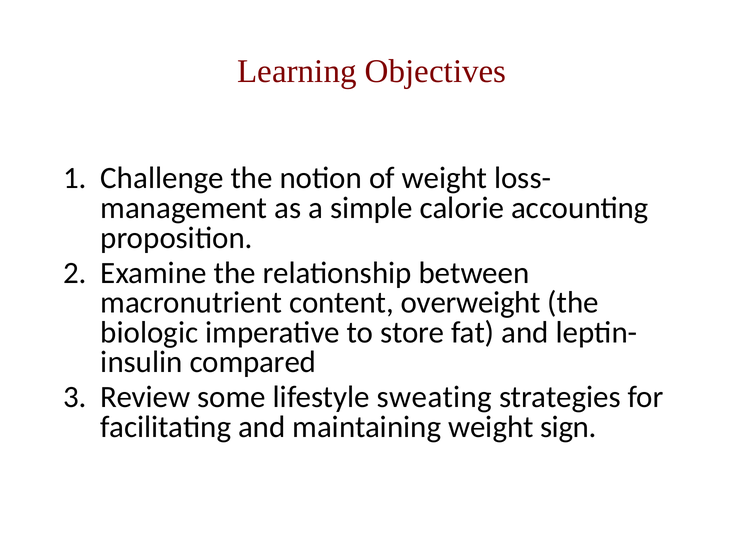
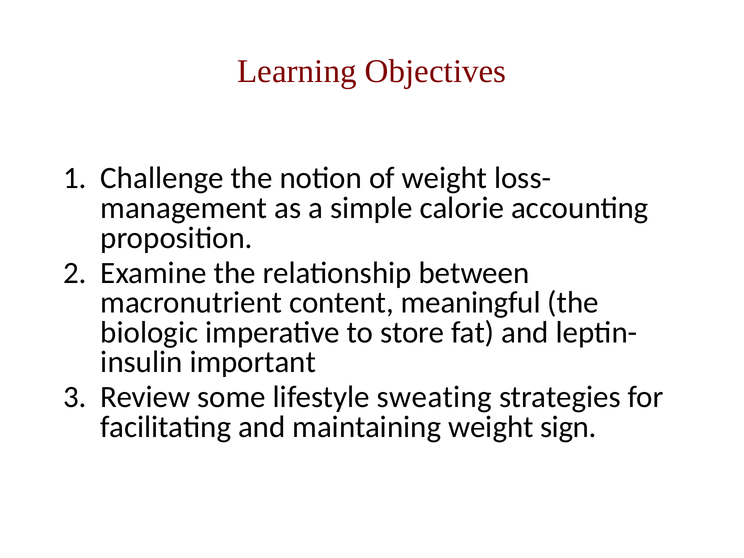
overweight: overweight -> meaningful (471, 303)
compared: compared -> important (253, 362)
